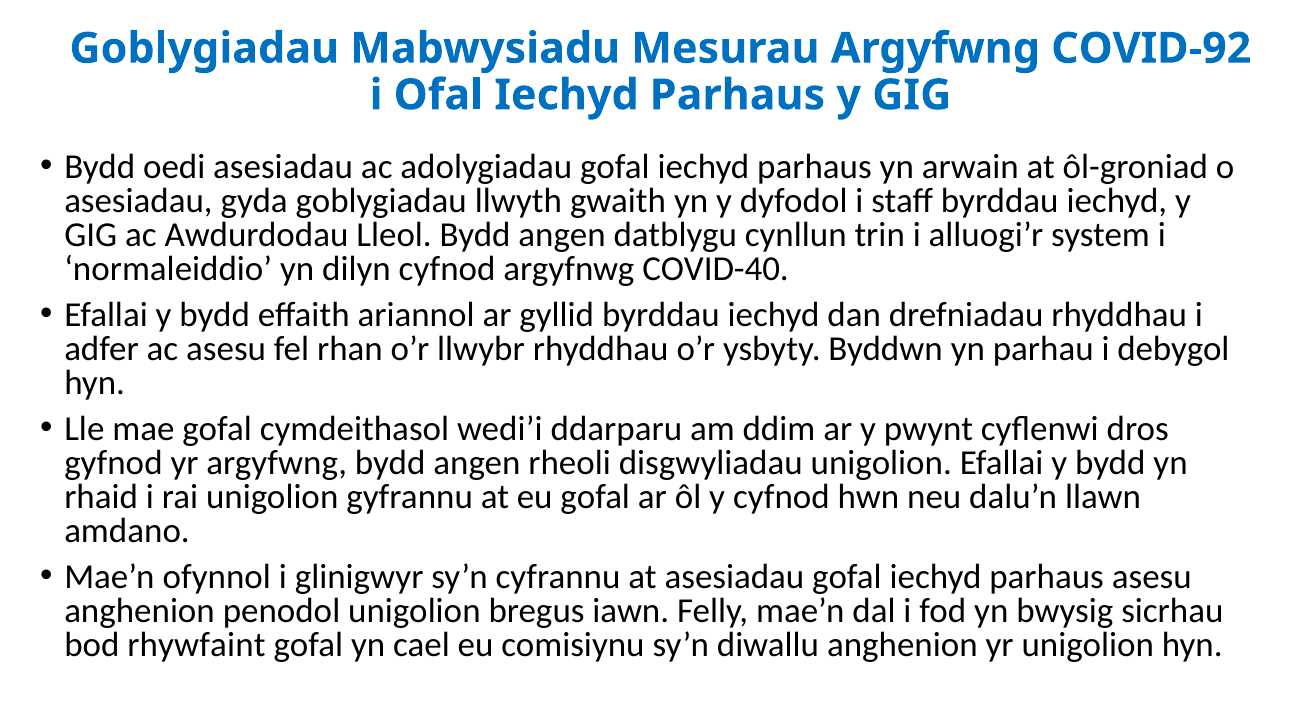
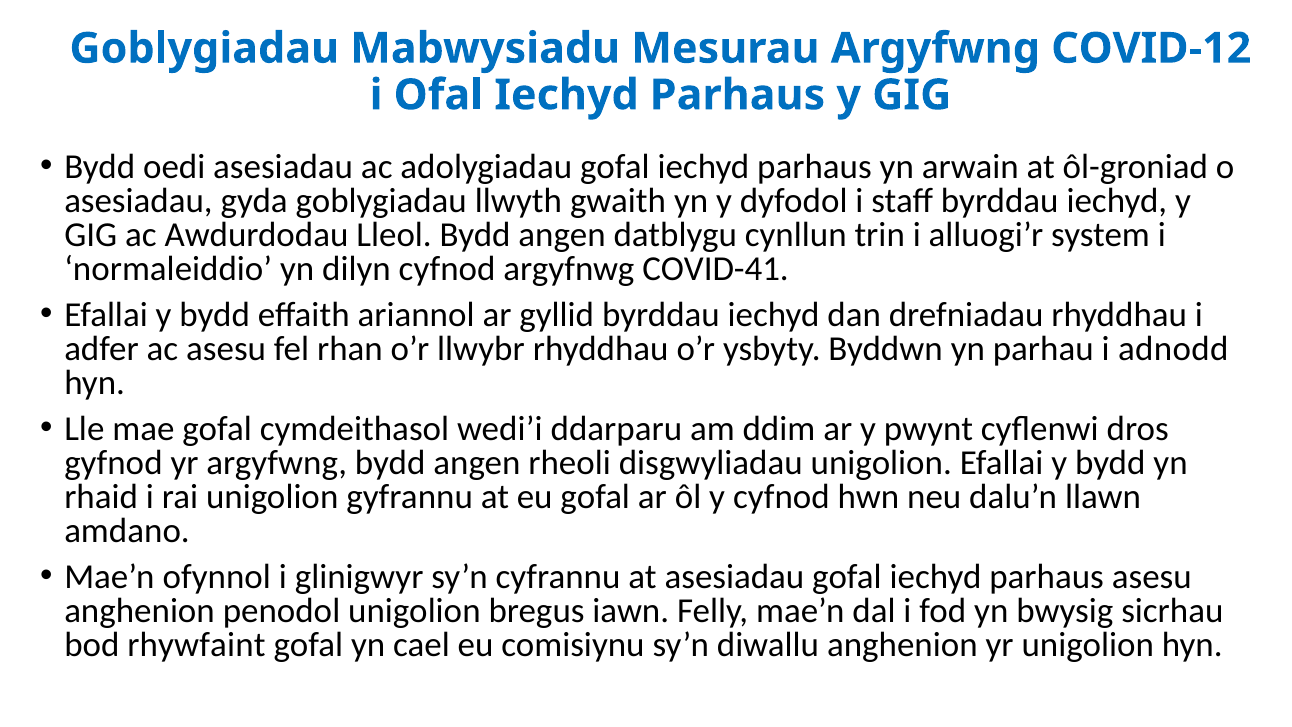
COVID-92: COVID-92 -> COVID-12 (1151, 49)
COVID-40: COVID-40 -> COVID-41 (716, 269)
debygol: debygol -> adnodd (1173, 349)
